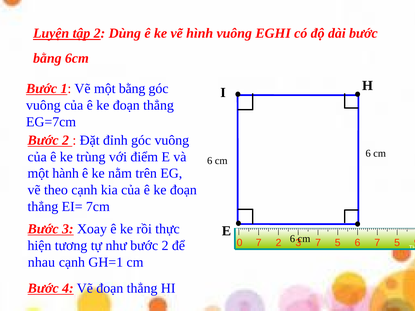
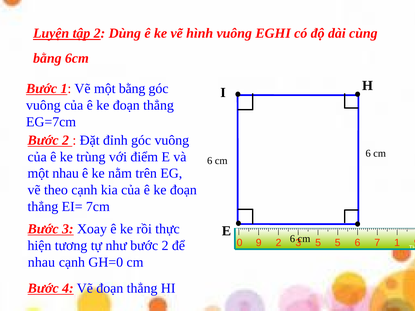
dài bước: bước -> cùng (363, 33)
một hành: hành -> nhau (66, 174)
0 7: 7 -> 9 (259, 243)
7: 7 -> 5 (318, 243)
5: 5 -> 1 (397, 243)
GH=1: GH=1 -> GH=0 (106, 262)
